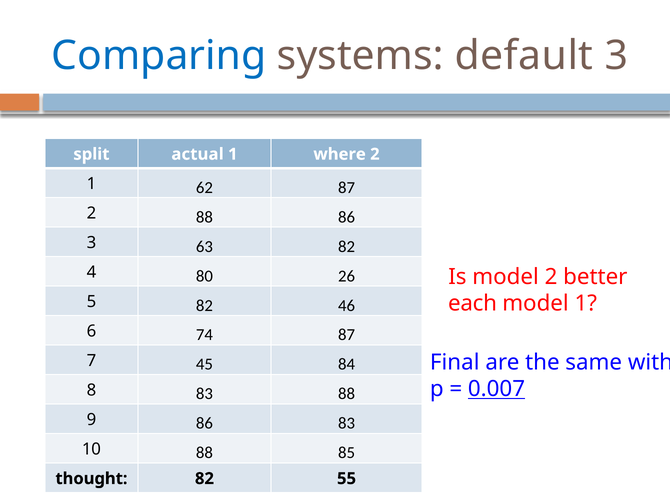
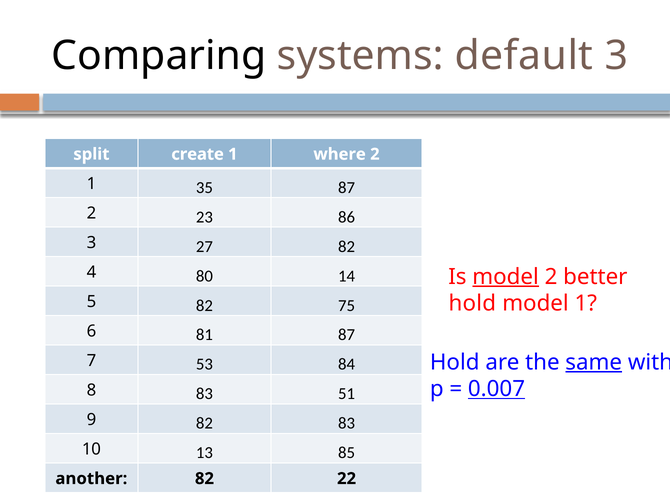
Comparing colour: blue -> black (159, 56)
actual: actual -> create (198, 154)
62: 62 -> 35 (204, 188)
2 88: 88 -> 23 (204, 217)
63: 63 -> 27 (204, 247)
26: 26 -> 14 (347, 276)
model underline: none -> present (506, 277)
46: 46 -> 75 (347, 306)
each: each -> hold (472, 304)
74: 74 -> 81 (204, 335)
45: 45 -> 53 (204, 365)
Final: Final -> Hold (455, 363)
same underline: none -> present (594, 363)
83 88: 88 -> 51 (347, 394)
9 86: 86 -> 82 (204, 424)
10 88: 88 -> 13 (204, 453)
thought: thought -> another (91, 479)
55: 55 -> 22 (347, 479)
